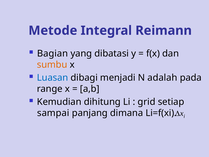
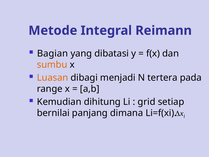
Luasan colour: blue -> orange (53, 78)
adalah: adalah -> tertera (162, 78)
sampai: sampai -> bernilai (53, 113)
